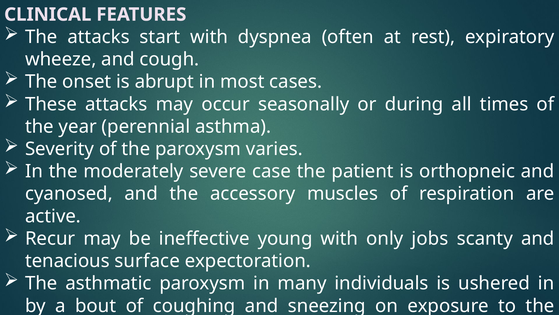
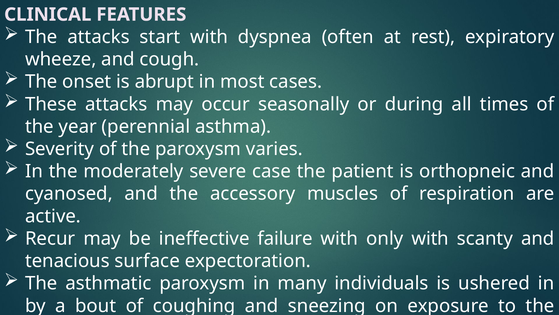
young: young -> failure (285, 238)
only jobs: jobs -> with (430, 238)
